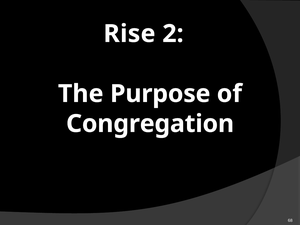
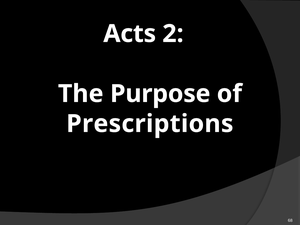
Rise: Rise -> Acts (130, 34)
Congregation: Congregation -> Prescriptions (150, 124)
